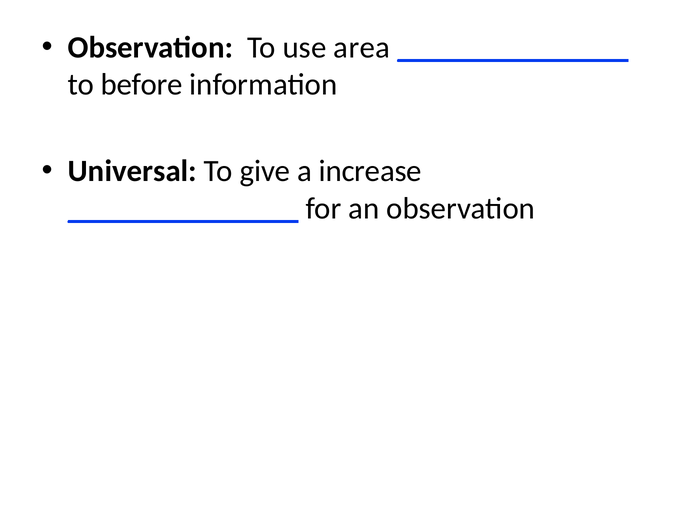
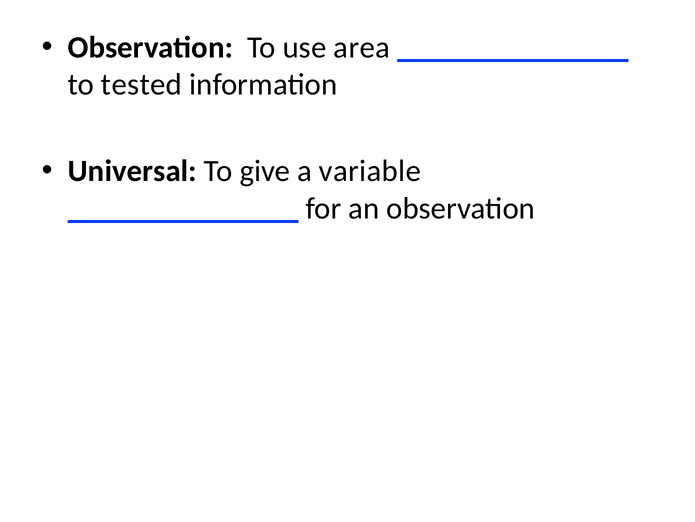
before: before -> tested (141, 84)
increase: increase -> variable (370, 171)
